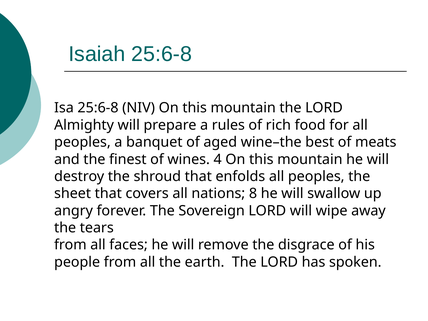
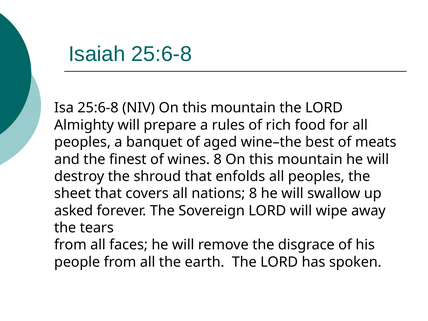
wines 4: 4 -> 8 (218, 159)
angry: angry -> asked (74, 211)
